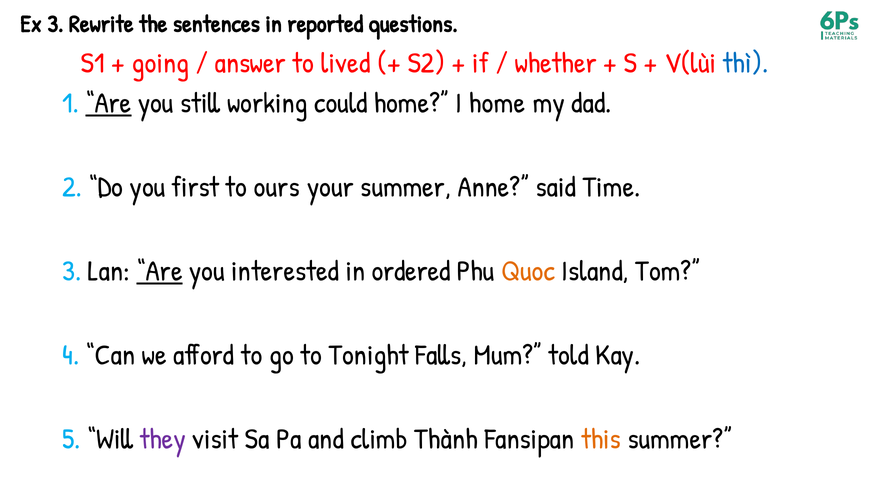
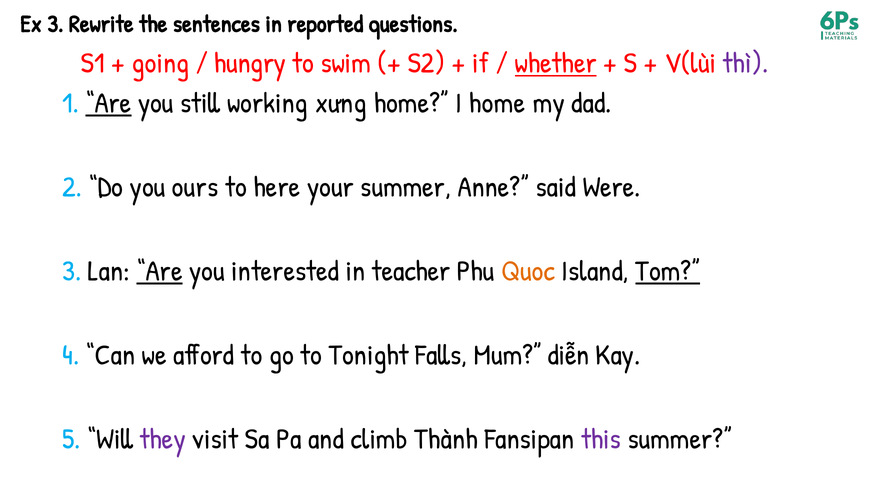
answer: answer -> hungry (250, 63)
lived: lived -> swim (346, 63)
whether underline: none -> present (556, 63)
thì colour: blue -> purple (746, 63)
could: could -> xưng (341, 103)
first: first -> ours (195, 187)
ours: ours -> here (277, 187)
Time: Time -> Were (612, 187)
ordered: ordered -> teacher (411, 271)
Tom underline: none -> present (668, 271)
told: told -> diễn (569, 355)
this colour: orange -> purple (601, 440)
